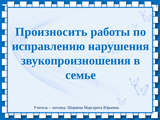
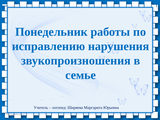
Произносить: Произносить -> Понедельник (51, 32)
